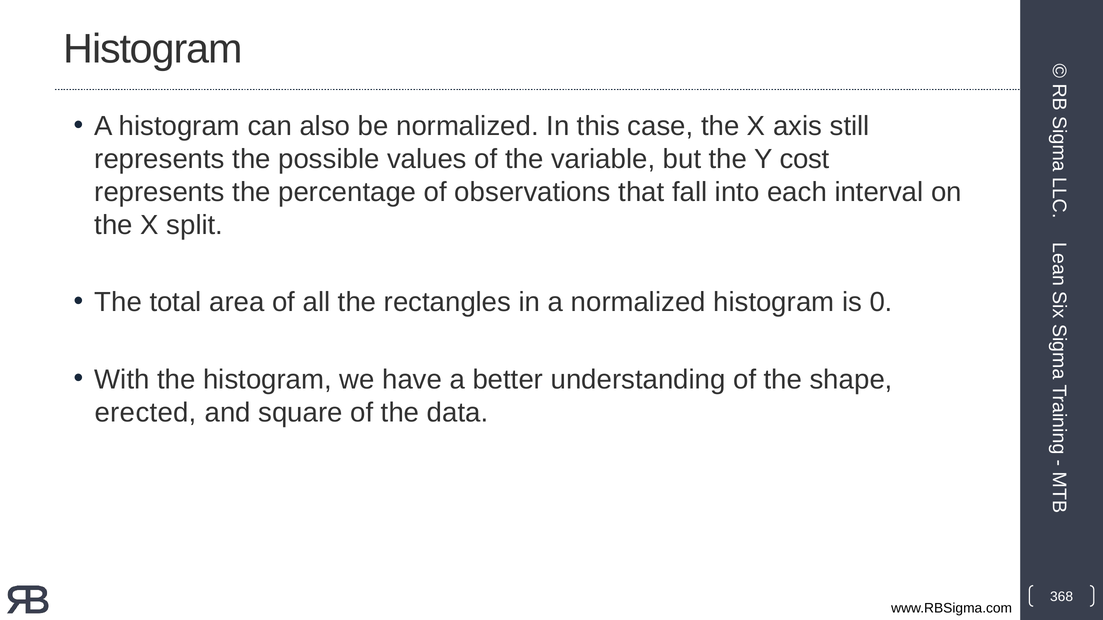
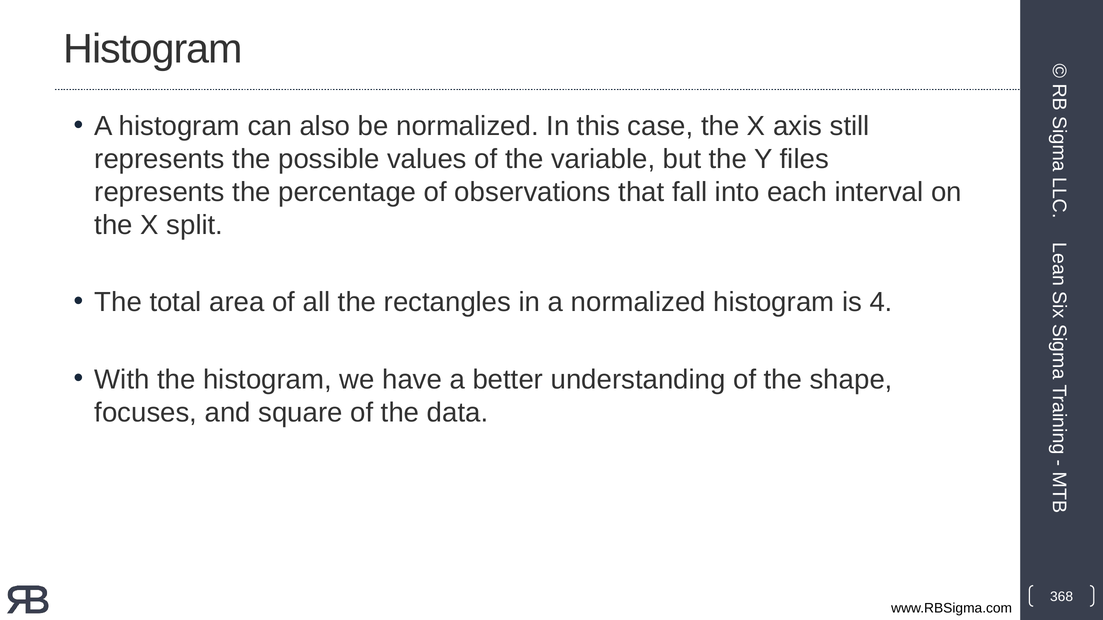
cost: cost -> files (804, 159)
0: 0 -> 4 (881, 302)
erected: erected -> focuses (146, 413)
